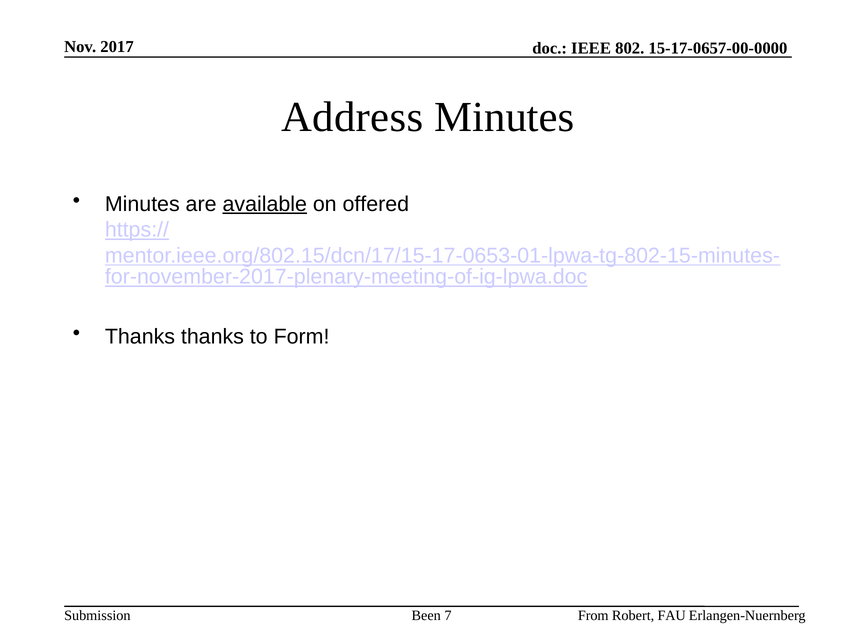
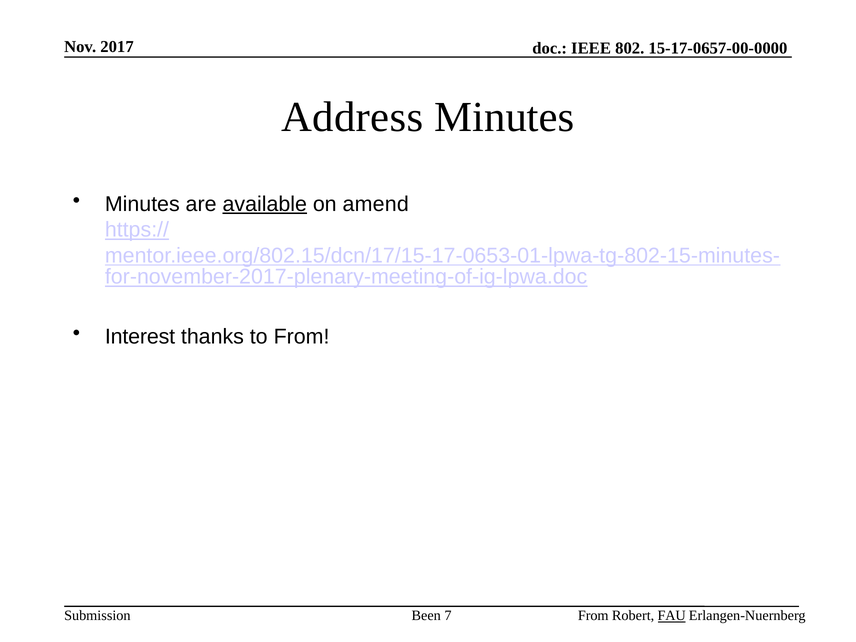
offered: offered -> amend (376, 204)
Thanks: Thanks -> Interest (140, 337)
to Form: Form -> From (302, 337)
FAU underline: none -> present (672, 616)
